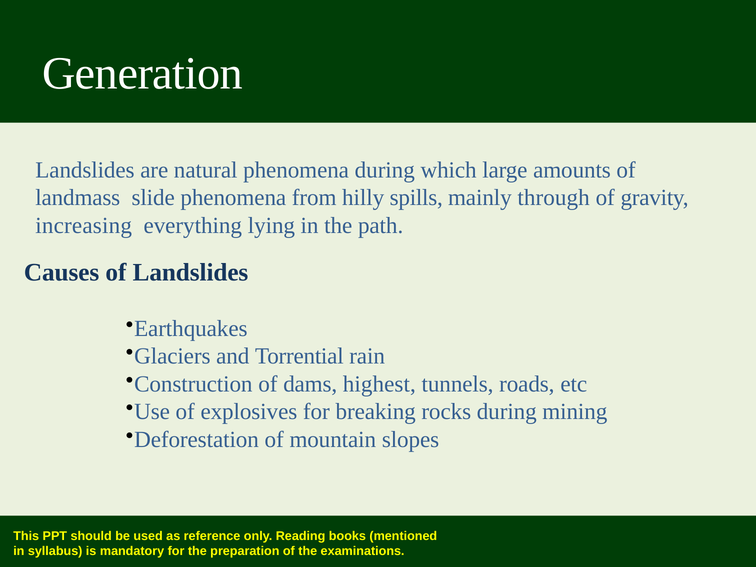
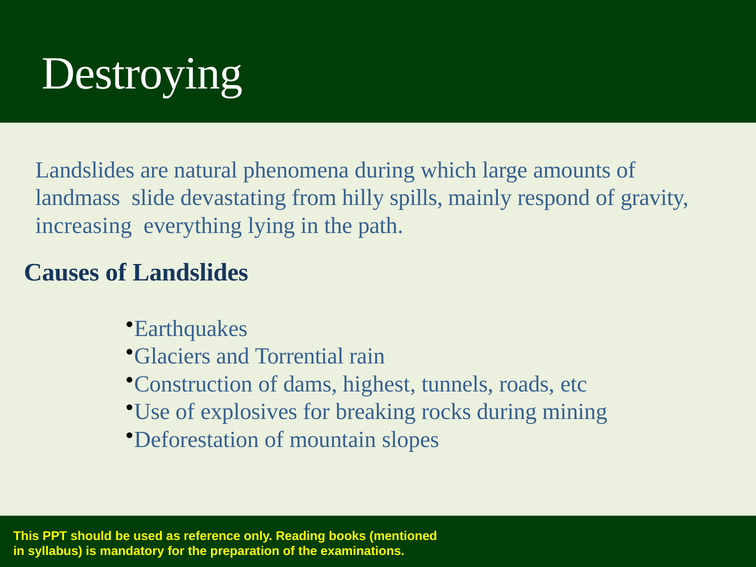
Generation: Generation -> Destroying (142, 74)
slide phenomena: phenomena -> devastating (233, 198)
through: through -> respond (554, 198)
